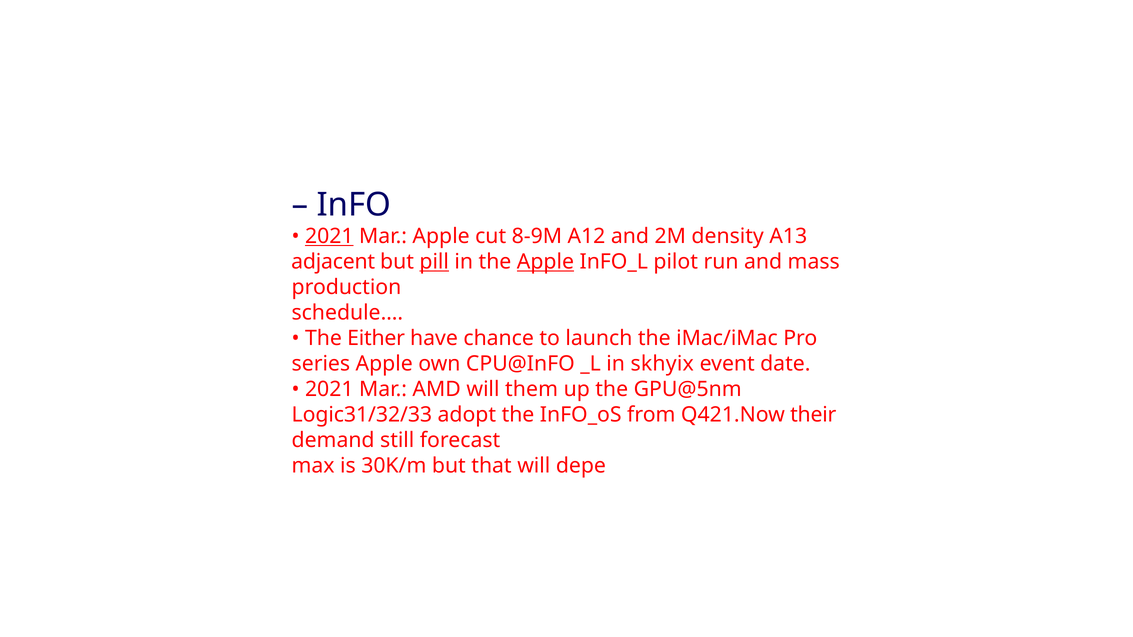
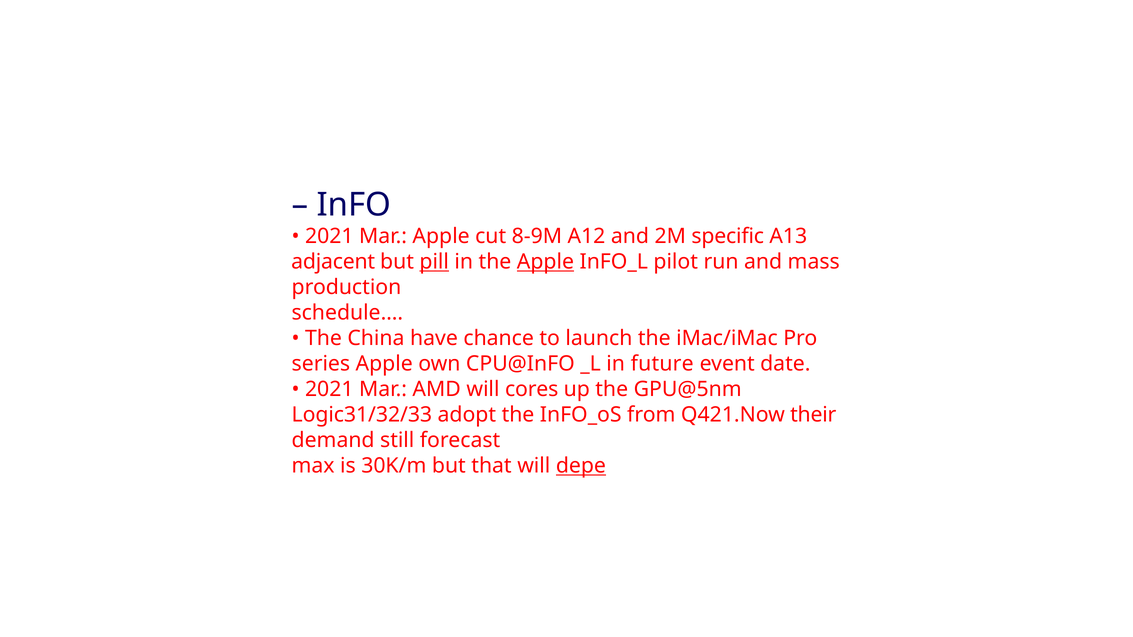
2021 underline: present -> none (329, 237)
density: density -> specific (728, 237)
Either: Either -> China (376, 339)
skhyix: skhyix -> future (662, 364)
them: them -> cores (532, 390)
depe underline: none -> present (581, 466)
